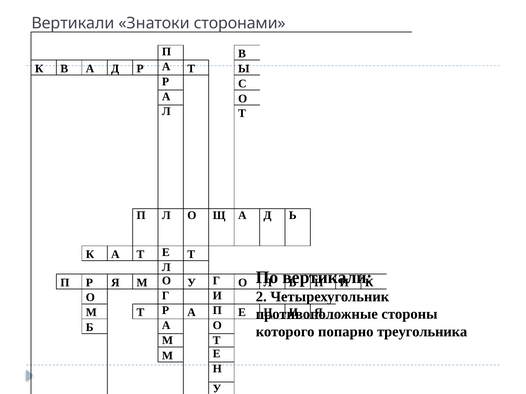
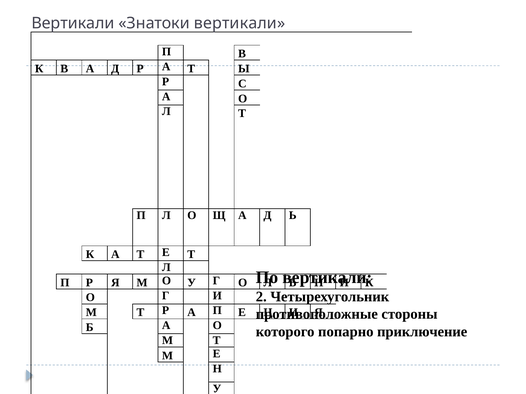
Знатоки сторонами: сторонами -> вертикали (240, 23)
треугольника: треугольника -> приключение (422, 332)
